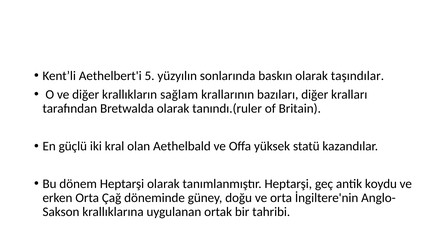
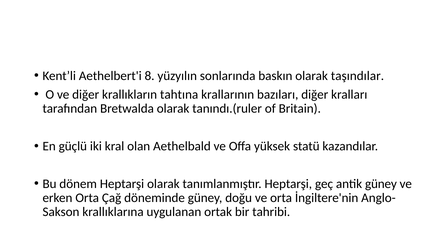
5: 5 -> 8 (150, 76)
sağlam: sağlam -> tahtına (179, 95)
antik koydu: koydu -> güney (381, 184)
